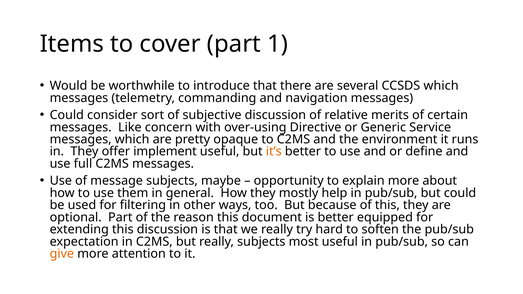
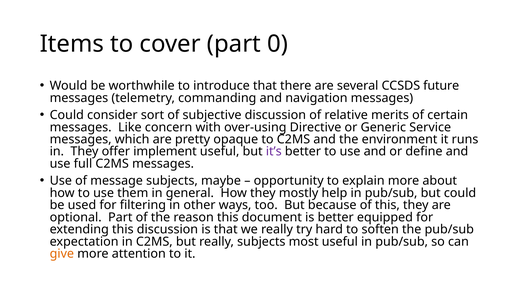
1: 1 -> 0 (278, 44)
CCSDS which: which -> future (441, 86)
it’s colour: orange -> purple (274, 152)
